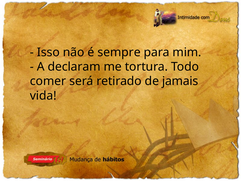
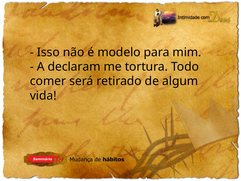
sempre: sempre -> modelo (119, 52)
jamais: jamais -> algum (180, 81)
